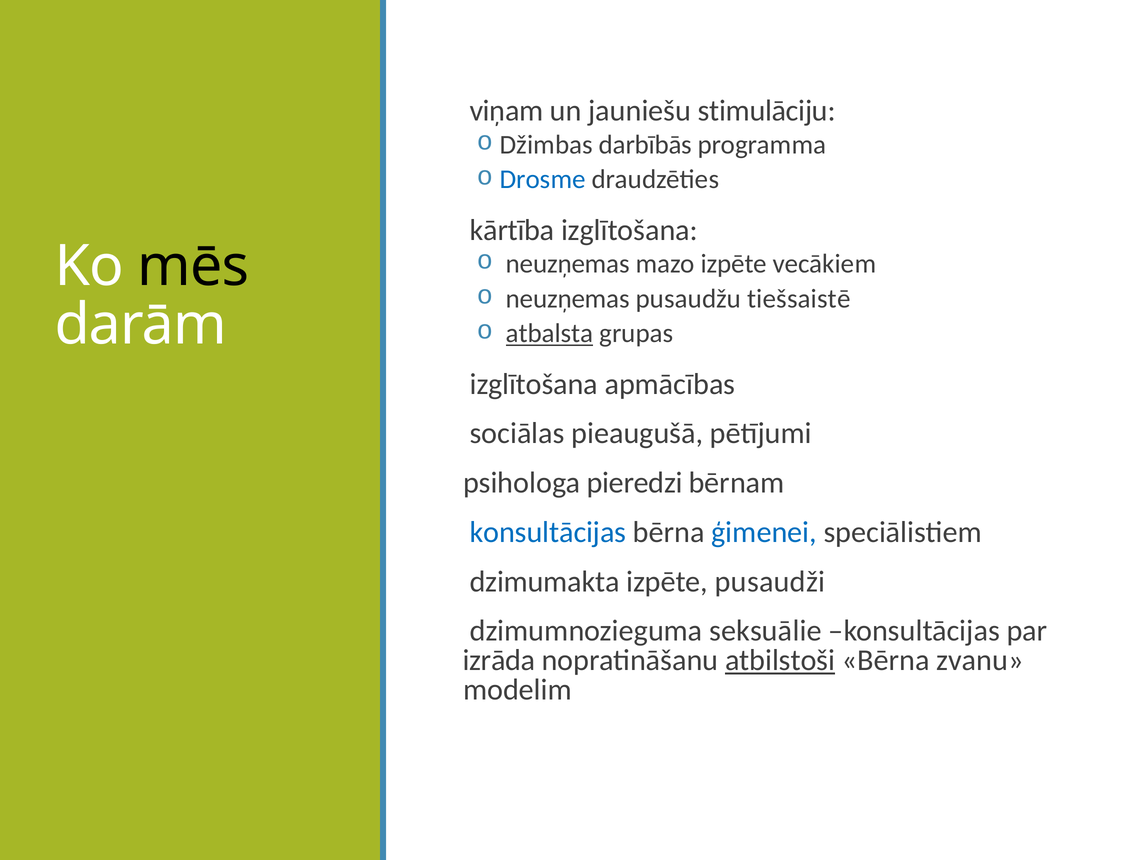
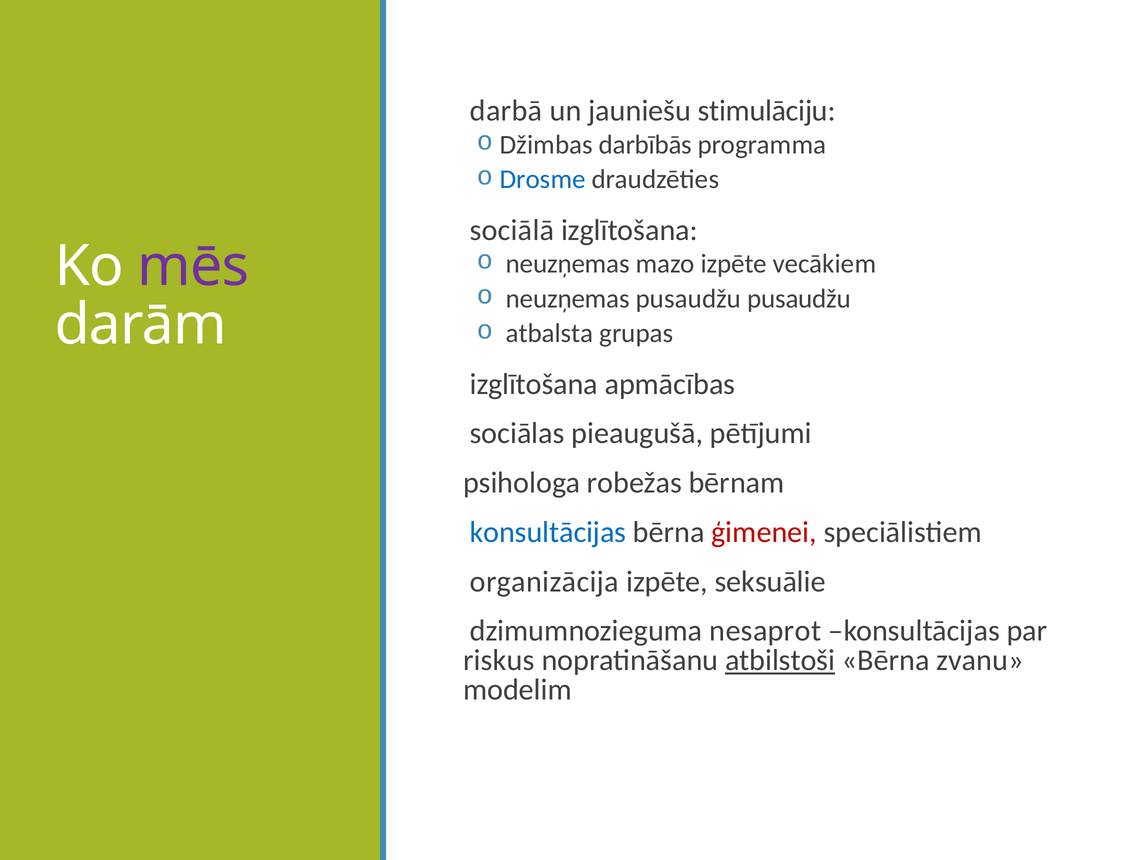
viņam: viņam -> darbā (506, 111)
kārtība: kārtība -> sociālā (512, 230)
mēs colour: black -> purple (193, 266)
pusaudžu tiešsaistē: tiešsaistē -> pusaudžu (799, 299)
atbalsta underline: present -> none (550, 334)
pieredzi: pieredzi -> robežas (634, 483)
ģimenei colour: blue -> red (764, 532)
dzimumakta: dzimumakta -> organizācija (544, 582)
pusaudži: pusaudži -> seksuālie (770, 582)
seksuālie: seksuālie -> nesaprot (765, 631)
izrāda: izrāda -> riskus (499, 661)
